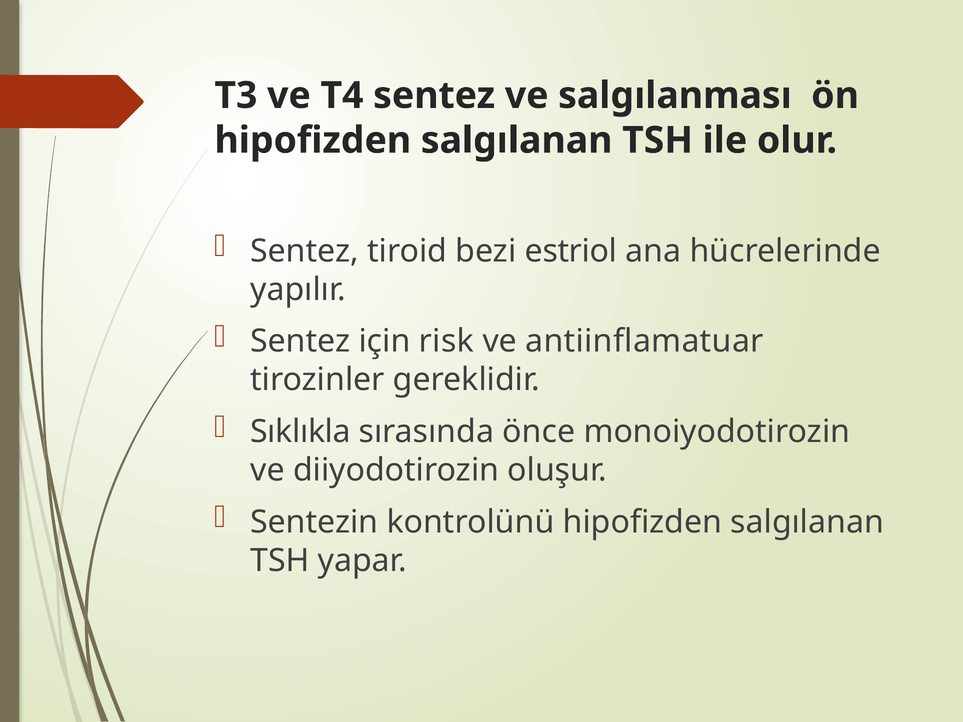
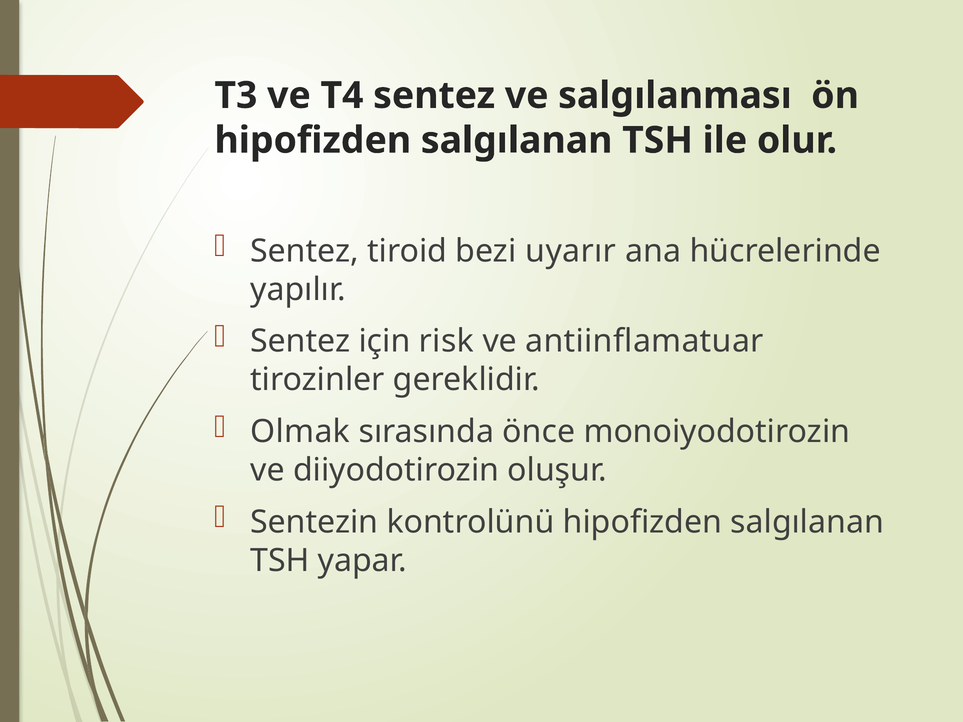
estriol: estriol -> uyarır (571, 251)
Sıklıkla: Sıklıkla -> Olmak (300, 432)
